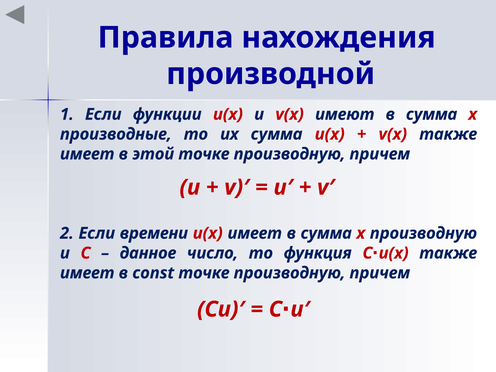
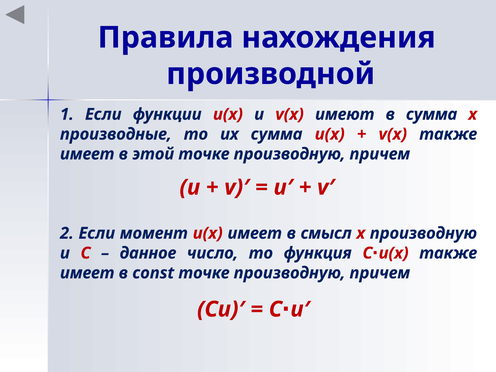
времени: времени -> момент (154, 233)
имеет в сумма: сумма -> смысл (326, 233)
